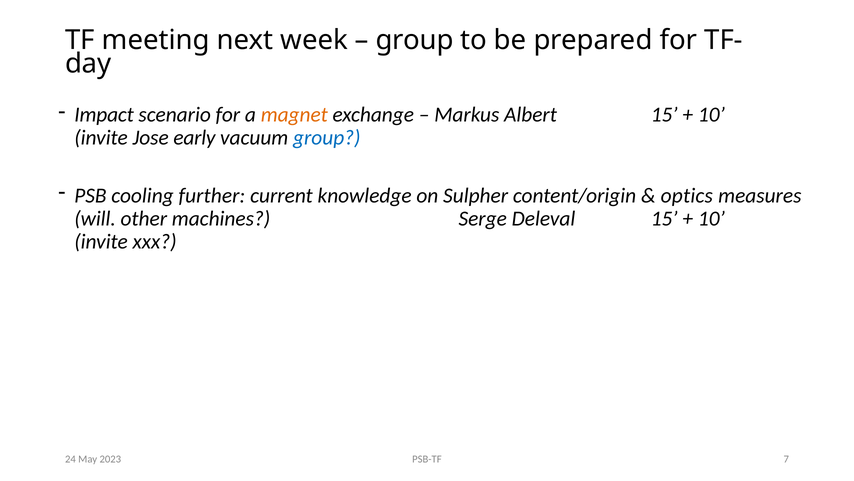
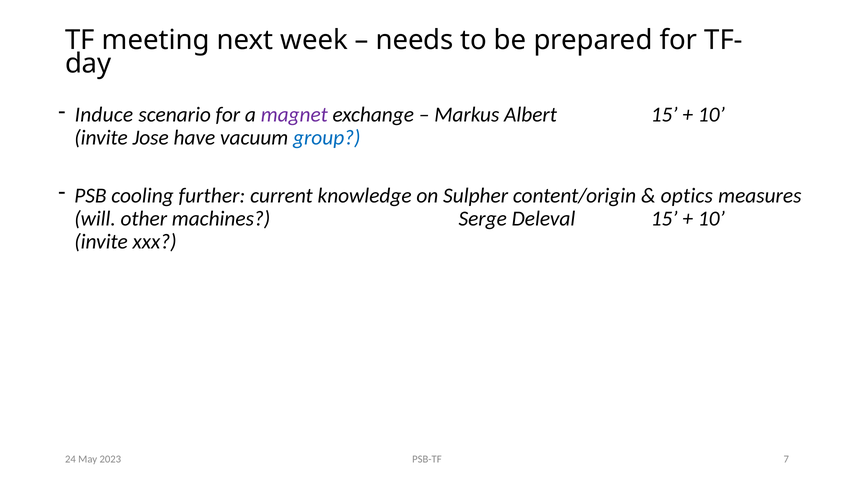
group: group -> needs (415, 40)
Impact: Impact -> Induce (104, 115)
magnet colour: orange -> purple (294, 115)
early: early -> have (194, 138)
